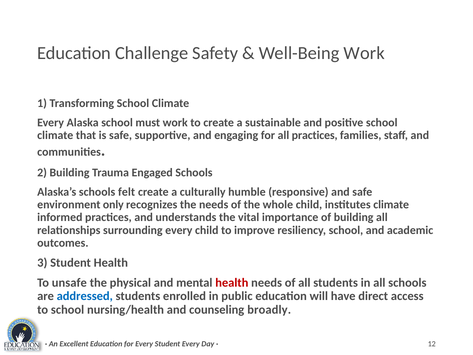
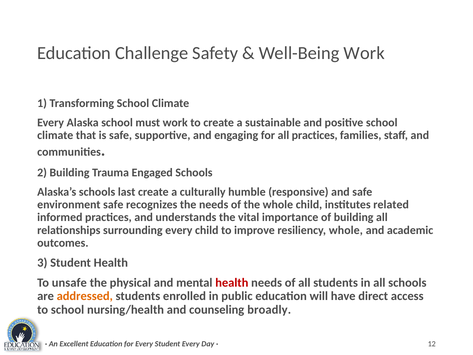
felt: felt -> last (127, 192)
environment only: only -> safe (113, 204)
institutes climate: climate -> related (391, 204)
resiliency school: school -> whole (346, 230)
addressed colour: blue -> orange (85, 296)
